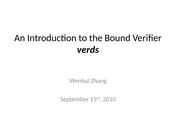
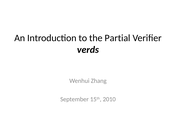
Bound: Bound -> Partial (118, 38)
